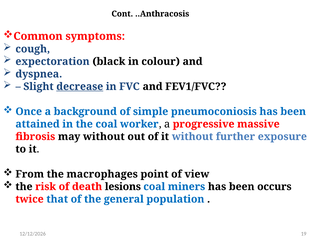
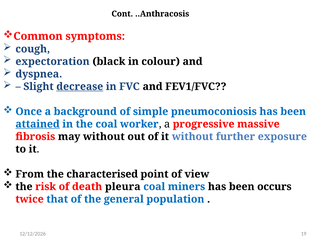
attained underline: none -> present (38, 124)
macrophages: macrophages -> characterised (102, 174)
lesions: lesions -> pleura (123, 186)
